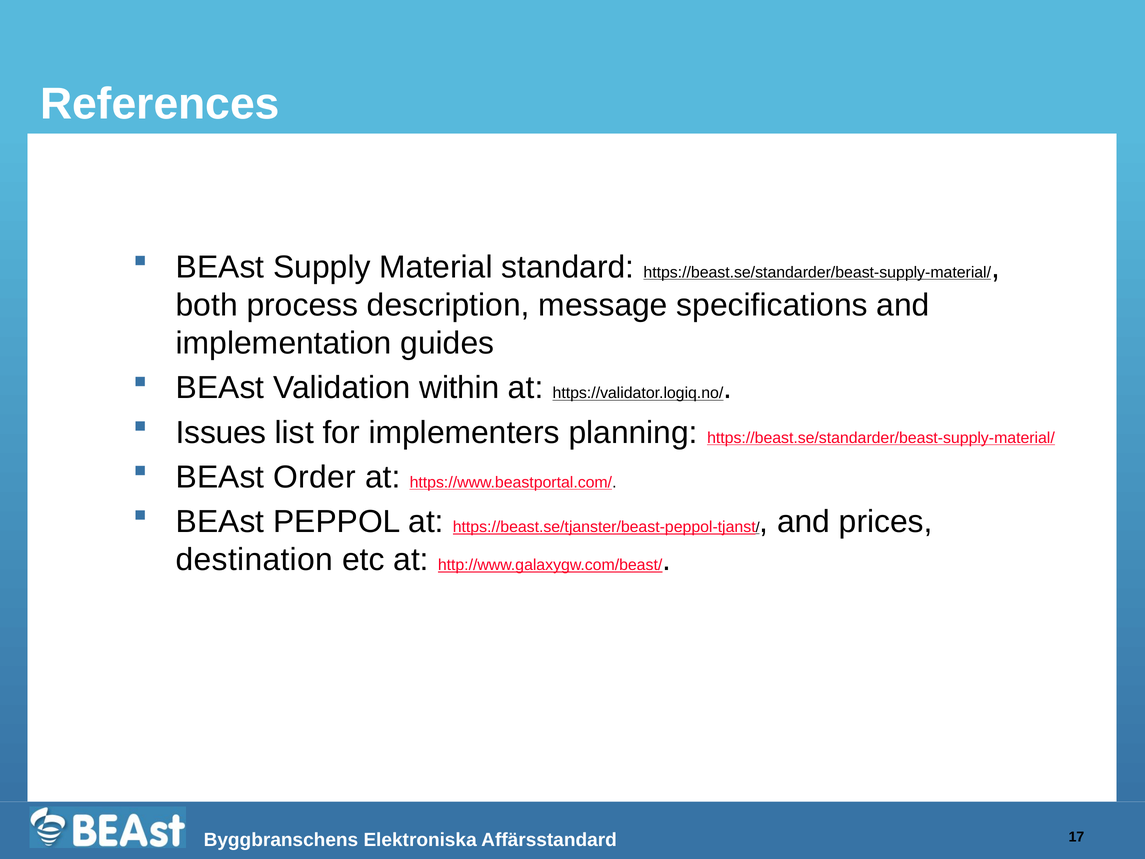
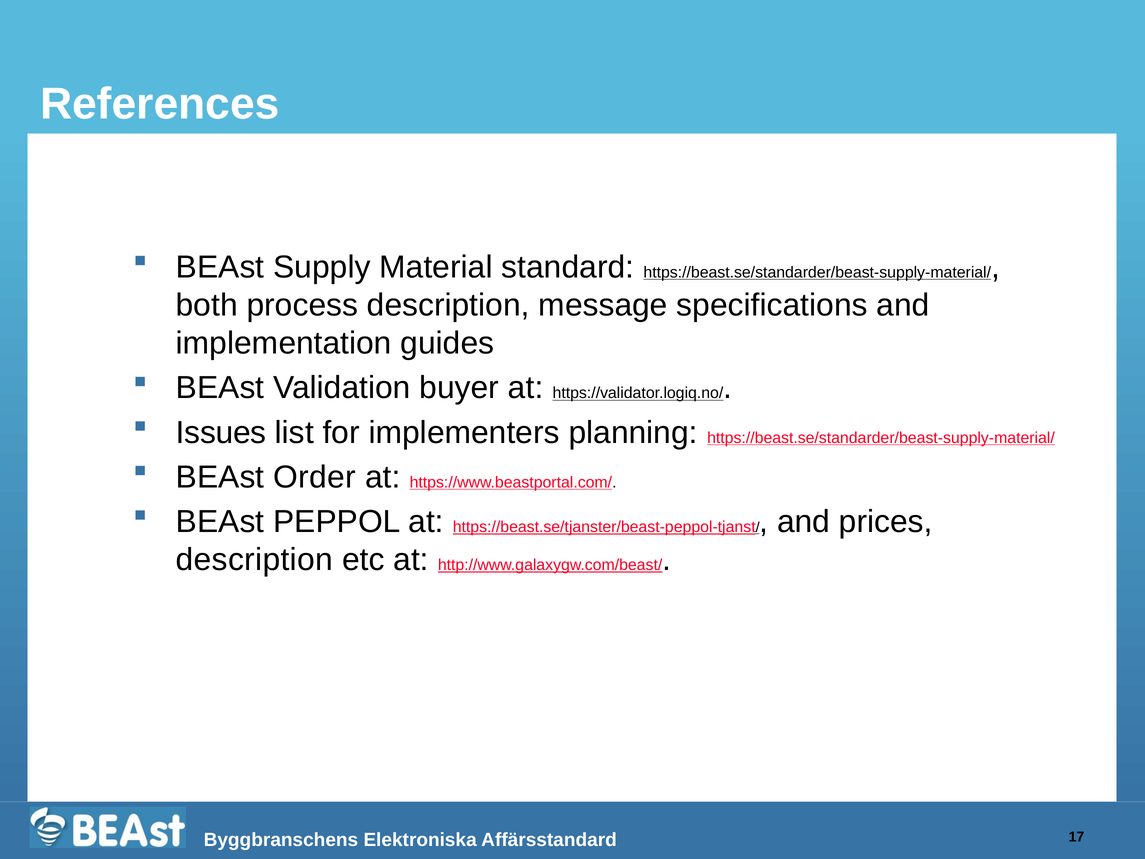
within: within -> buyer (459, 388)
destination: destination -> description (254, 560)
